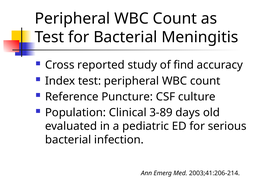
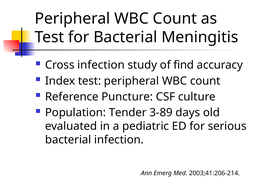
Cross reported: reported -> infection (101, 65)
Clinical: Clinical -> Tender (128, 113)
